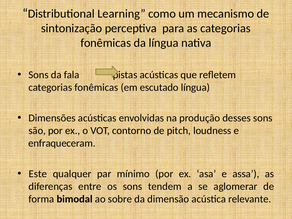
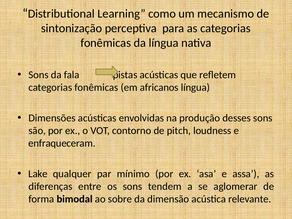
escutado: escutado -> africanos (159, 88)
Este: Este -> Lake (38, 174)
